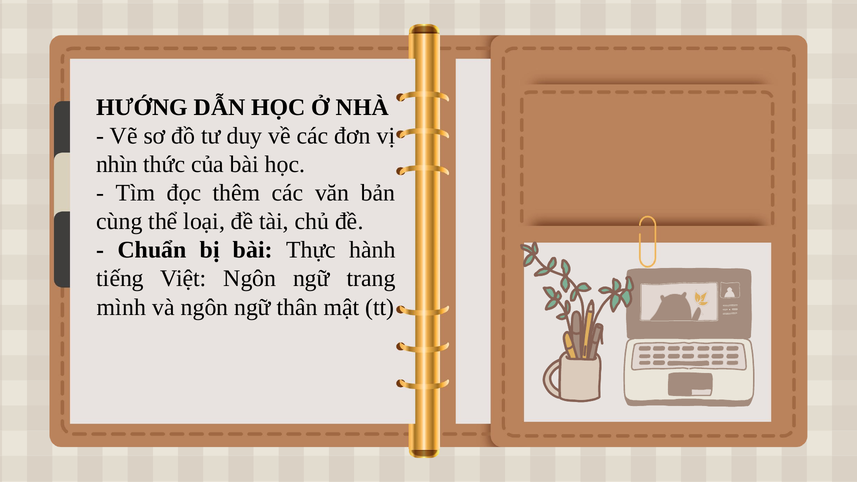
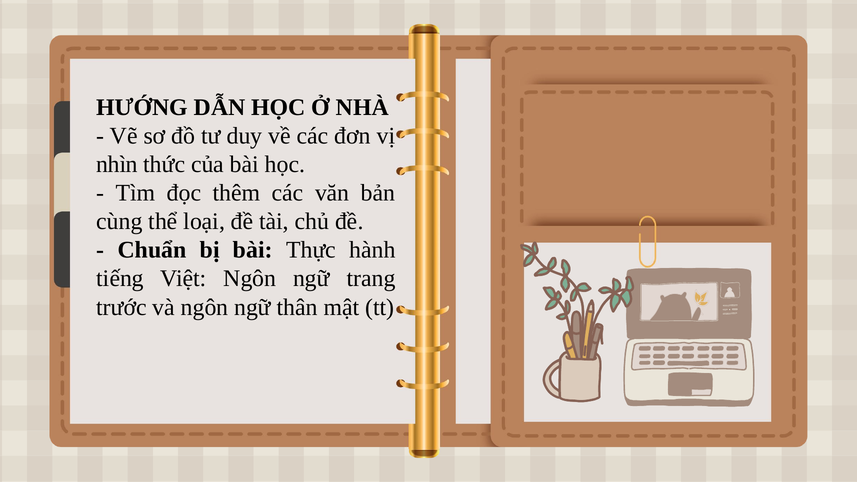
mình: mình -> trước (122, 307)
